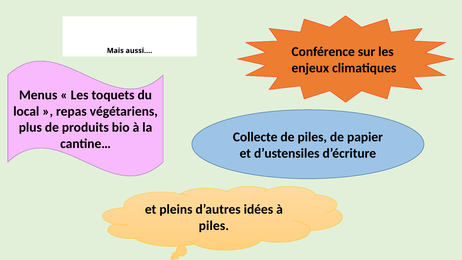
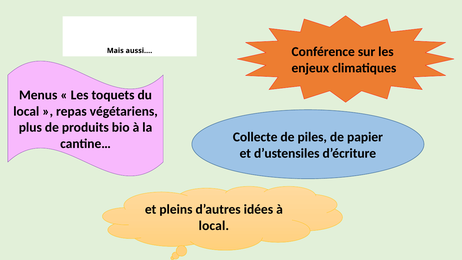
piles: piles -> local (214, 226)
